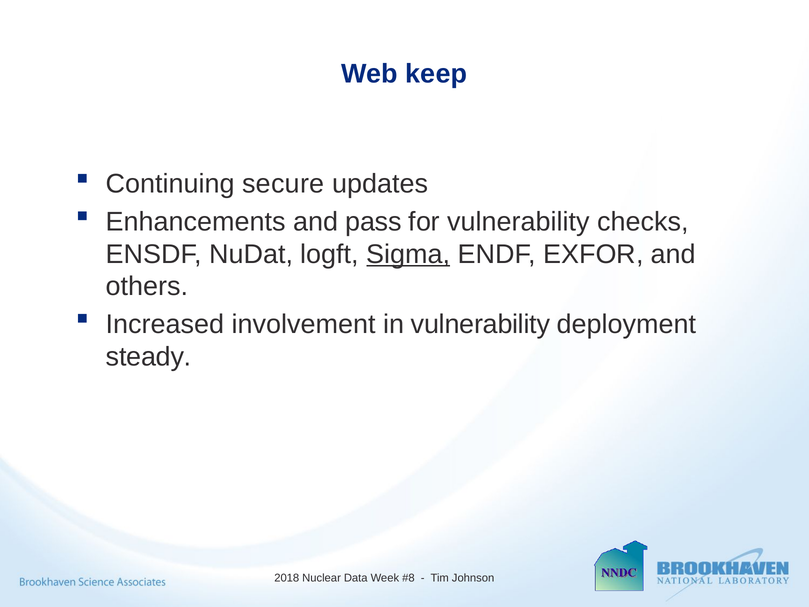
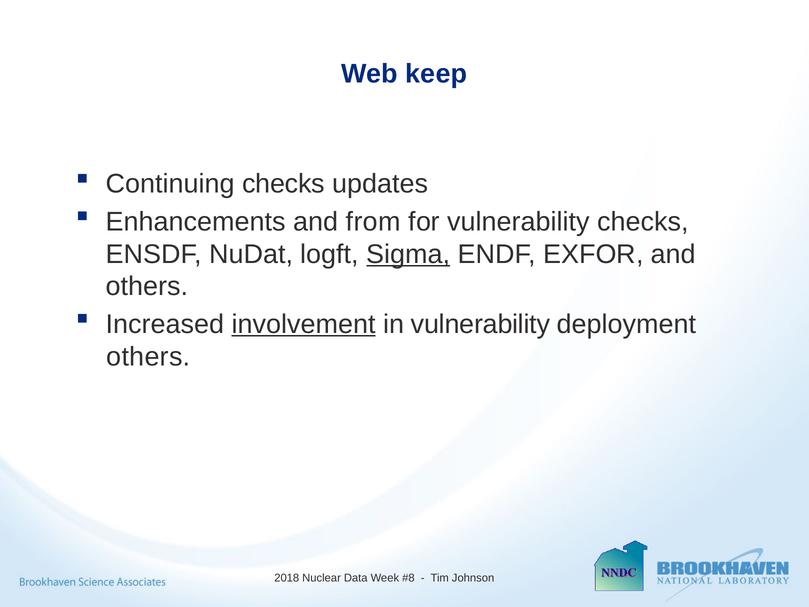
Continuing secure: secure -> checks (284, 184)
pass: pass -> from (373, 222)
involvement underline: none -> present (304, 324)
steady: steady -> others (148, 356)
